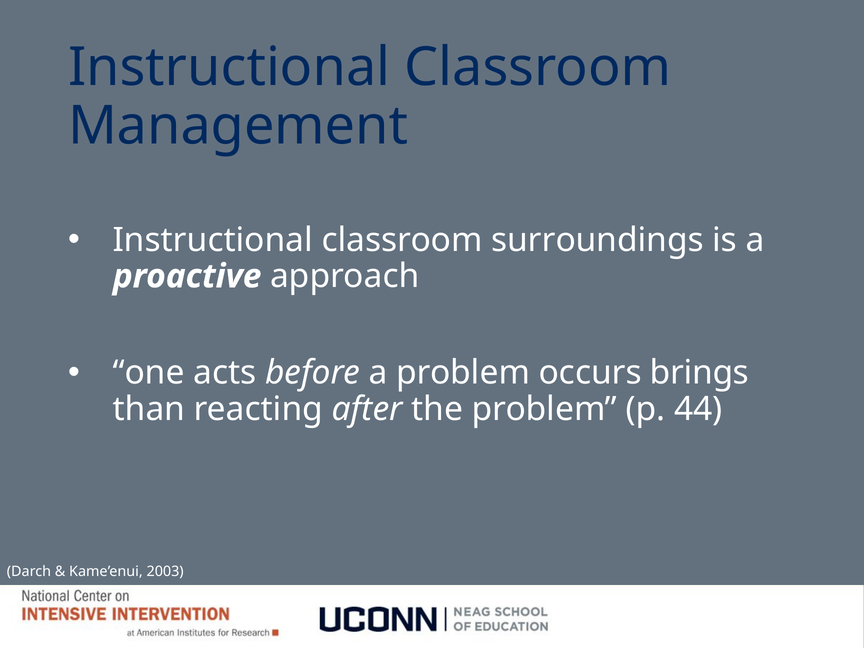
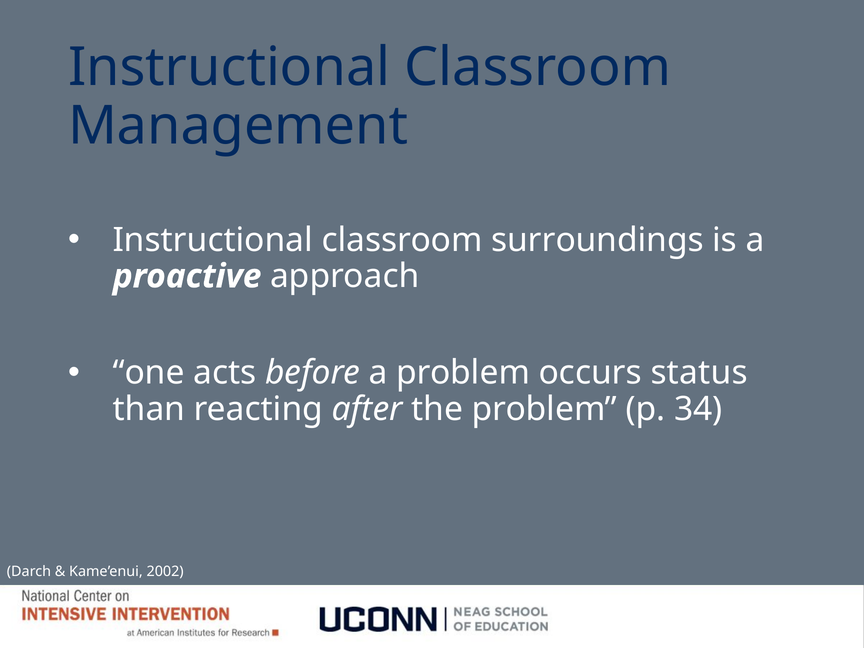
brings: brings -> status (699, 373)
44: 44 -> 34 (698, 409)
2003: 2003 -> 2002 (165, 571)
